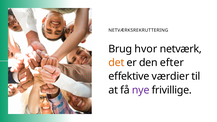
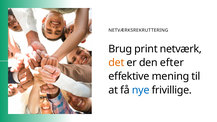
hvor: hvor -> print (146, 49)
værdier: værdier -> mening (171, 76)
nye colour: purple -> blue (141, 90)
